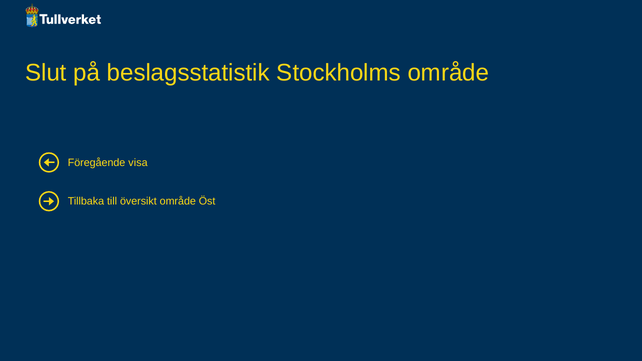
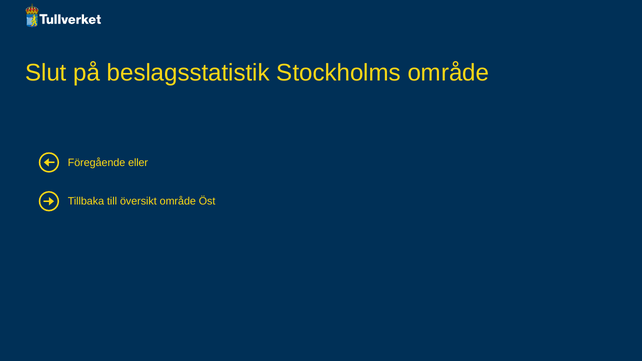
visa: visa -> eller (138, 163)
